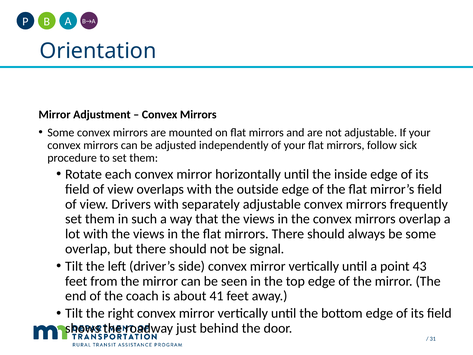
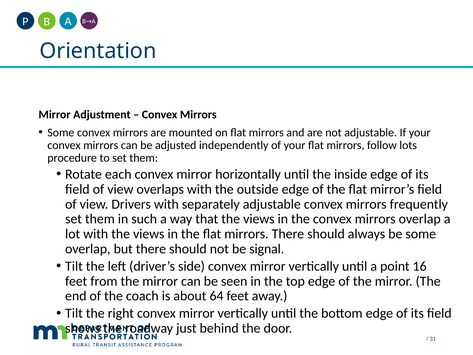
sick: sick -> lots (408, 145)
43: 43 -> 16 (420, 266)
41: 41 -> 64 (216, 296)
